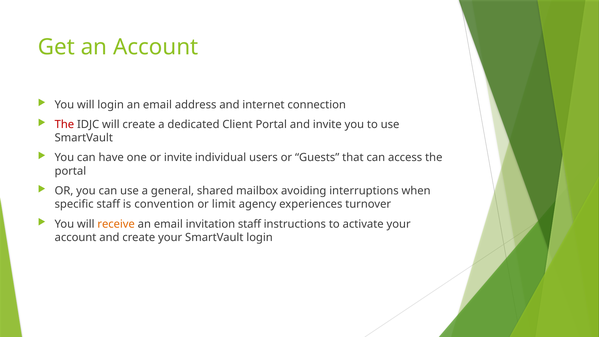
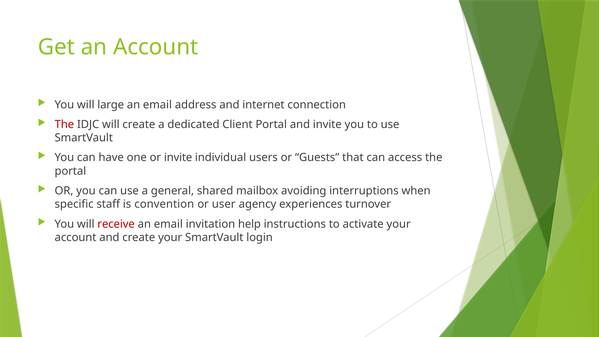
will login: login -> large (111, 105)
limit: limit -> user (224, 204)
receive colour: orange -> red (116, 224)
invitation staff: staff -> help (249, 224)
